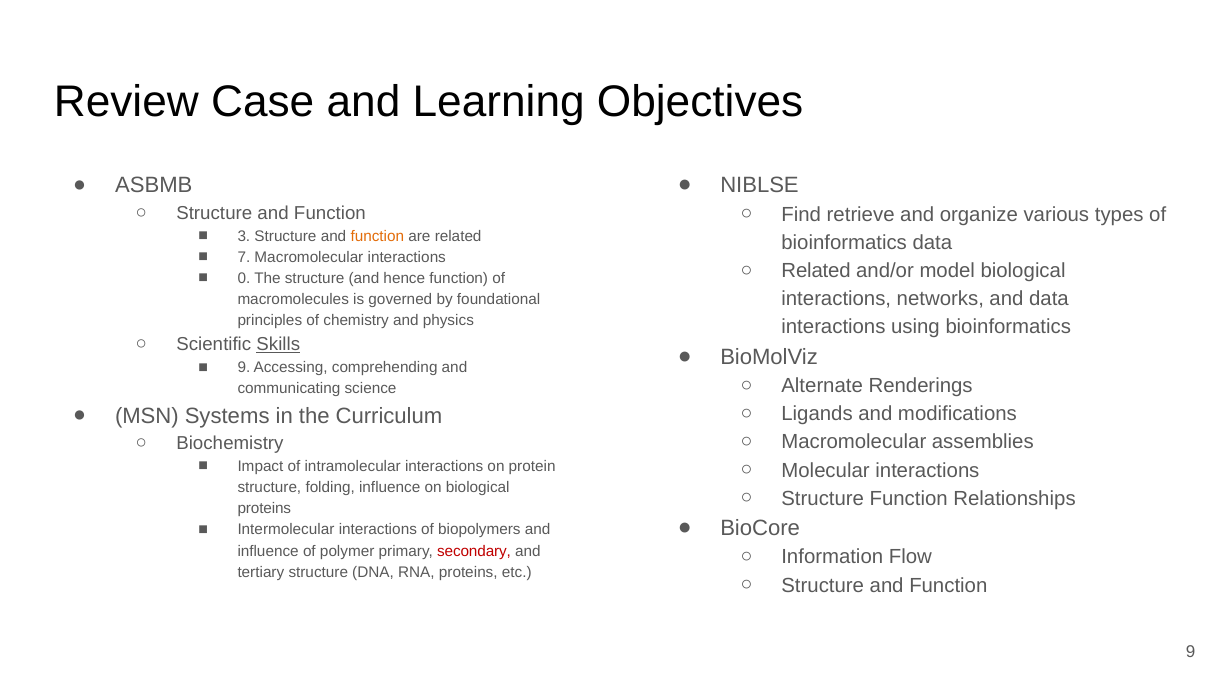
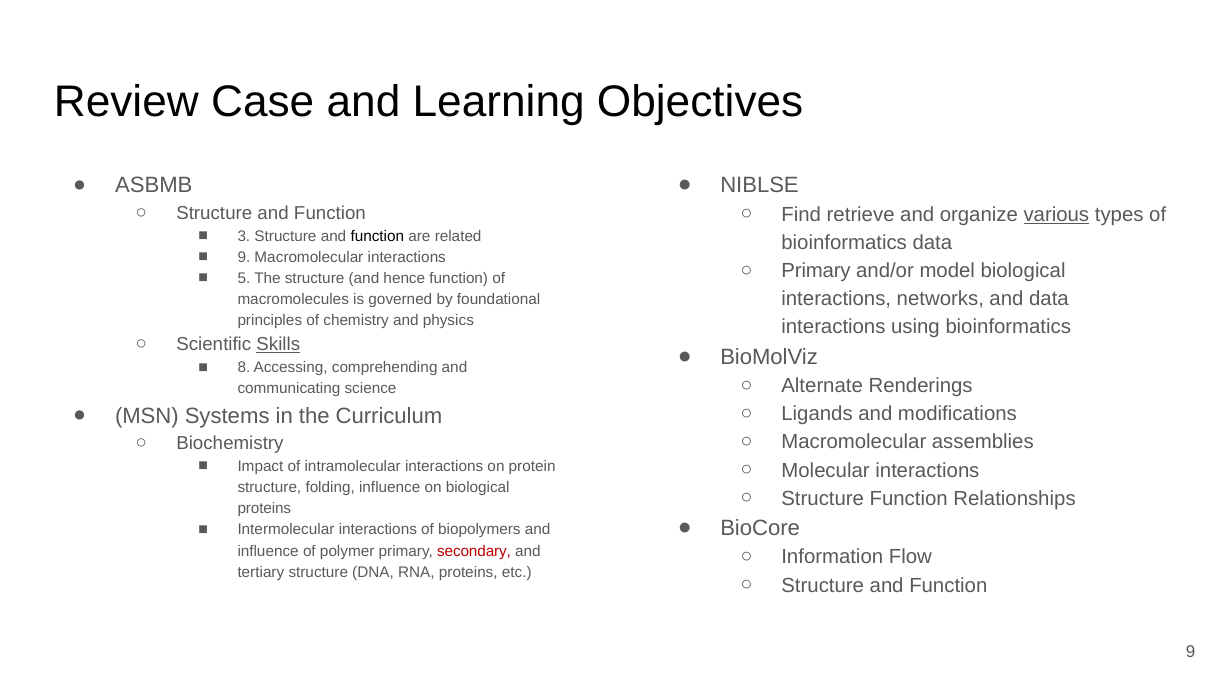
various underline: none -> present (1056, 214)
function colour: orange -> black (377, 236)
7: 7 -> 9 (244, 257)
Related: Related -> Primary (816, 271)
0: 0 -> 5 (244, 278)
9: 9 -> 8 (244, 367)
